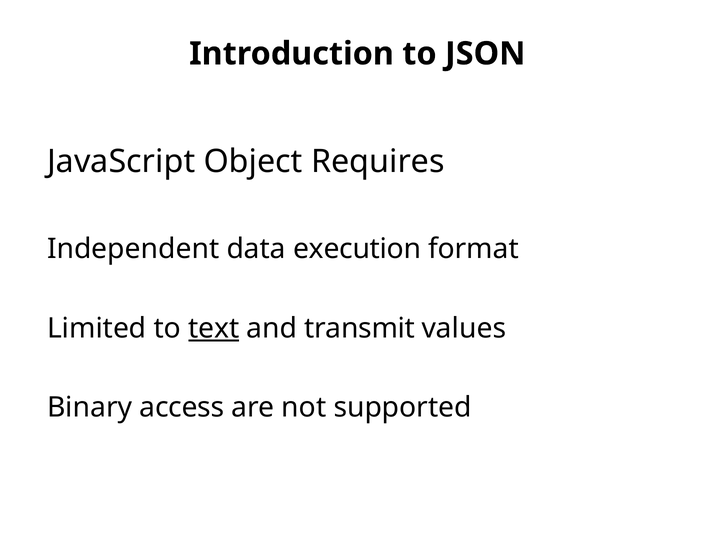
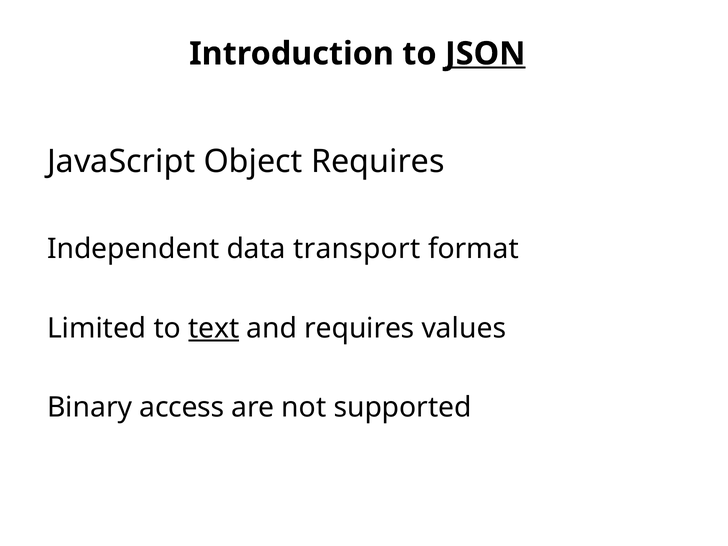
JSON underline: none -> present (485, 54)
execution: execution -> transport (357, 249)
and transmit: transmit -> requires (359, 328)
